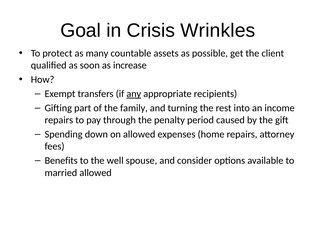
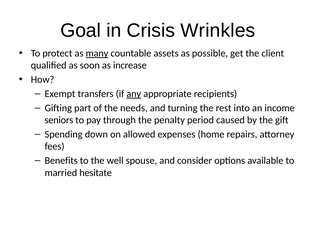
many underline: none -> present (97, 53)
family: family -> needs (134, 108)
repairs: repairs -> seniors (59, 120)
married allowed: allowed -> hesitate (96, 173)
